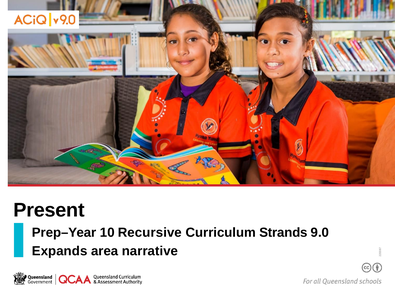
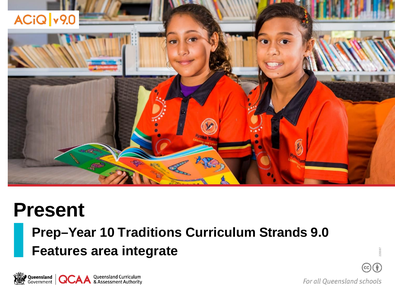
Recursive: Recursive -> Traditions (150, 233)
Expands: Expands -> Features (60, 251)
narrative: narrative -> integrate (150, 251)
